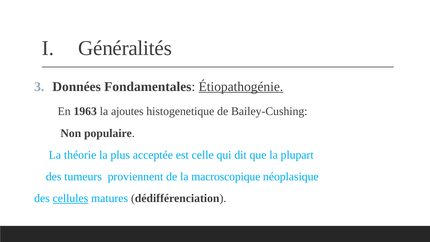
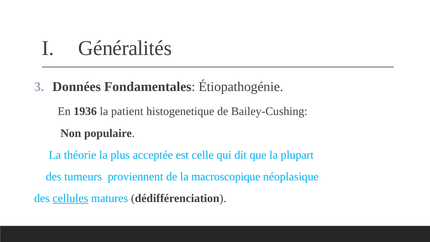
Étiopathogénie underline: present -> none (241, 87)
1963: 1963 -> 1936 (85, 111)
ajoutes: ajoutes -> patient (127, 111)
